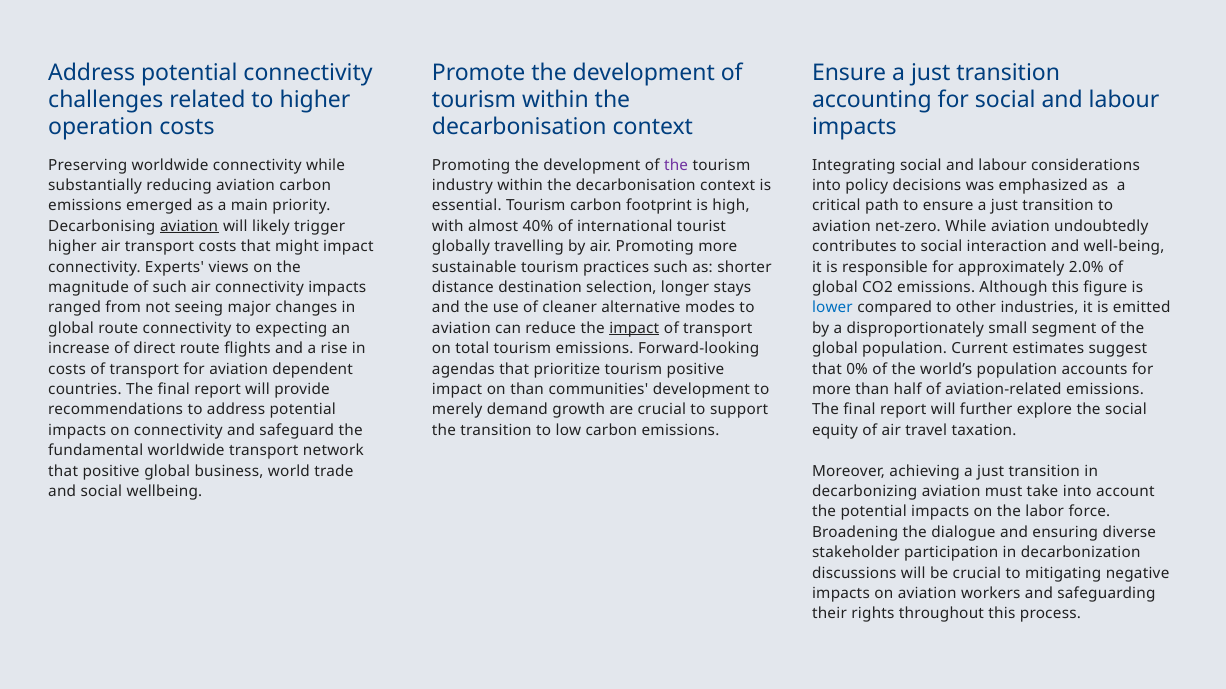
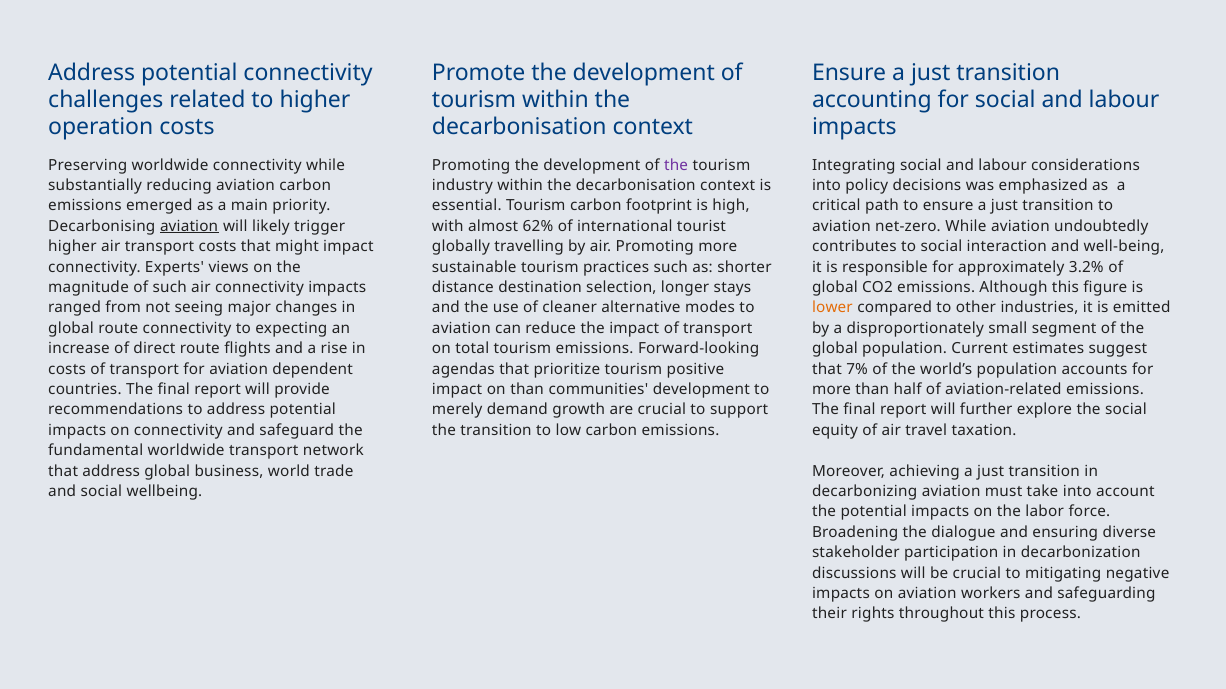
40%: 40% -> 62% (538, 226)
2.0%: 2.0% -> 3.2% (1086, 267)
lower colour: blue -> orange (832, 308)
impact underline: present -> none (634, 329)
0%: 0% -> 7% (857, 369)
that positive: positive -> address (111, 471)
